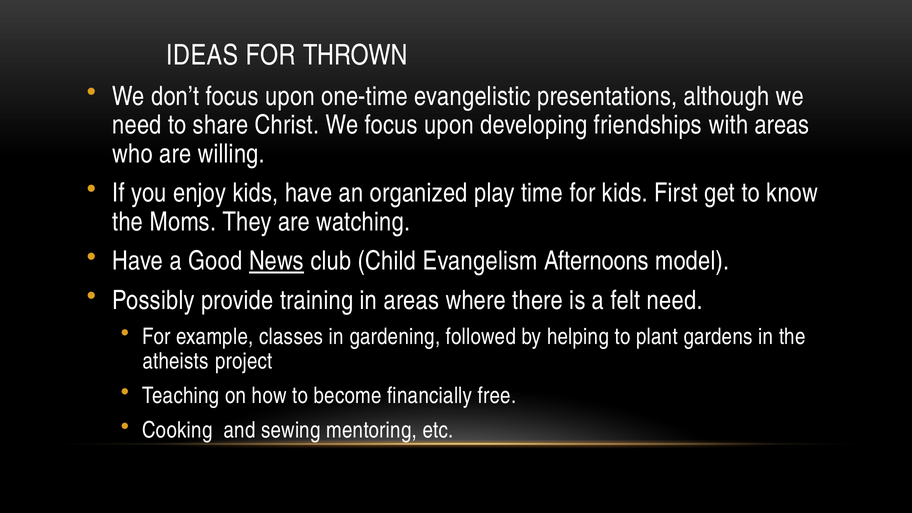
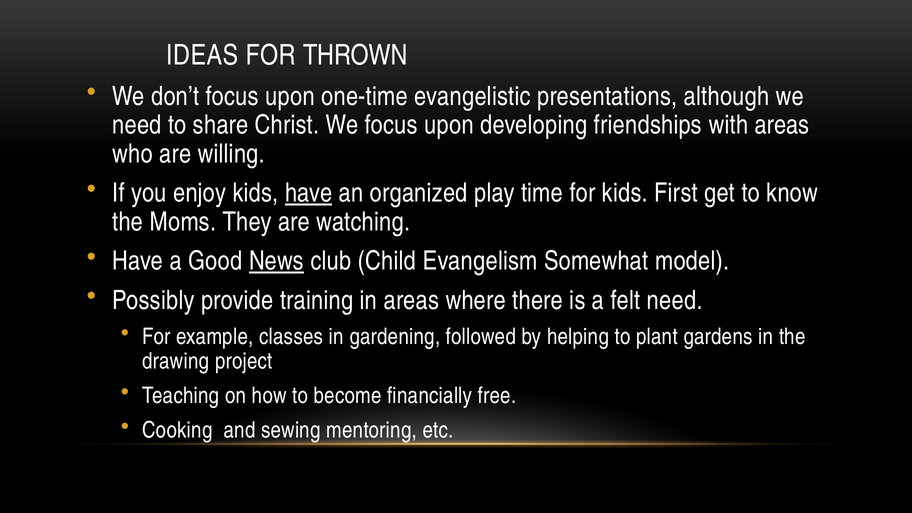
have underline: none -> present (309, 193)
Afternoons: Afternoons -> Somewhat (596, 261)
atheists: atheists -> drawing (176, 361)
